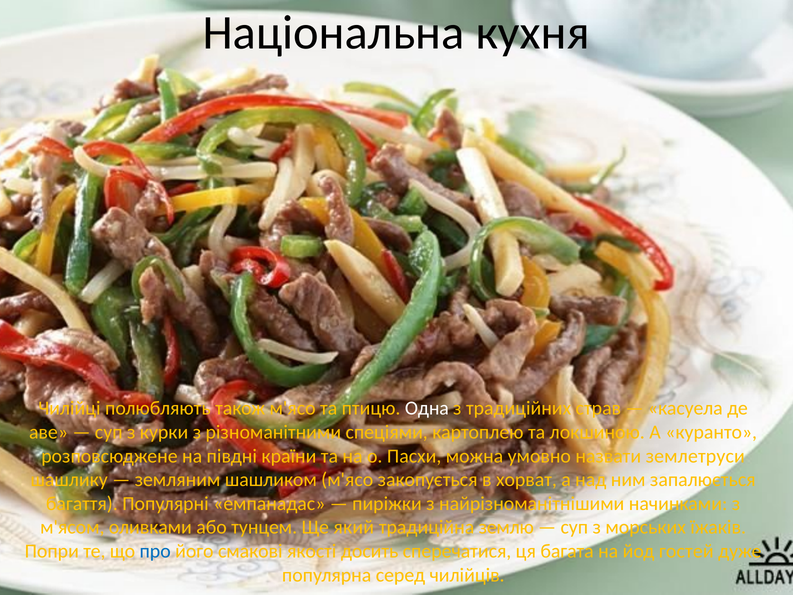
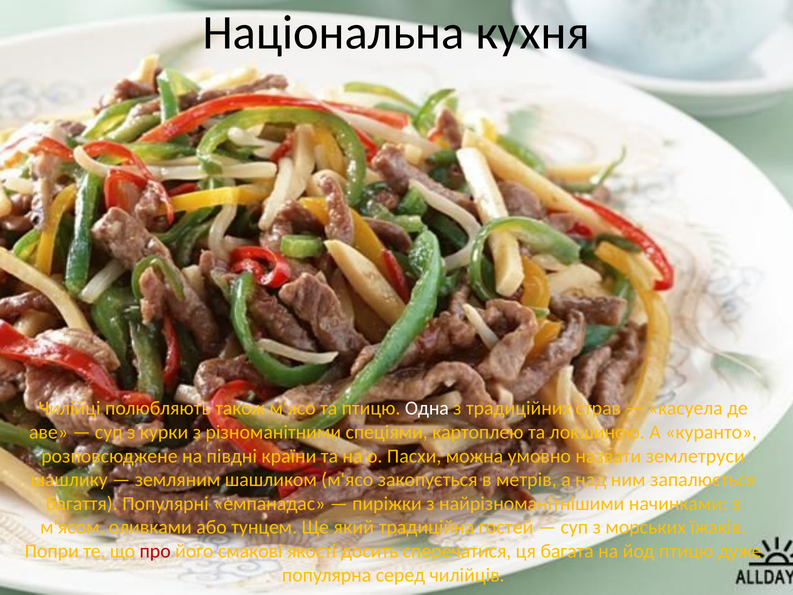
хорват: хорват -> метрів (526, 480)
землю: землю -> гостей (506, 527)
про colour: blue -> red (155, 551)
йод гостей: гостей -> птицю (686, 551)
